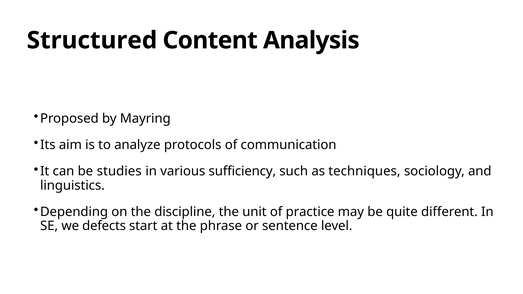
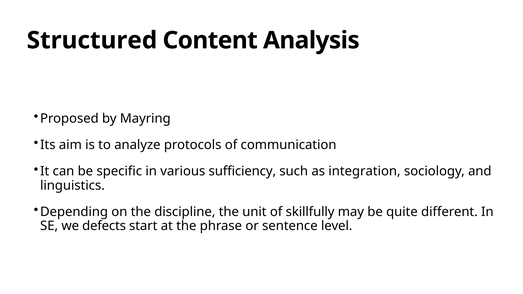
studies: studies -> specific (119, 171)
techniques: techniques -> integration (364, 171)
practice: practice -> skillfully (310, 212)
